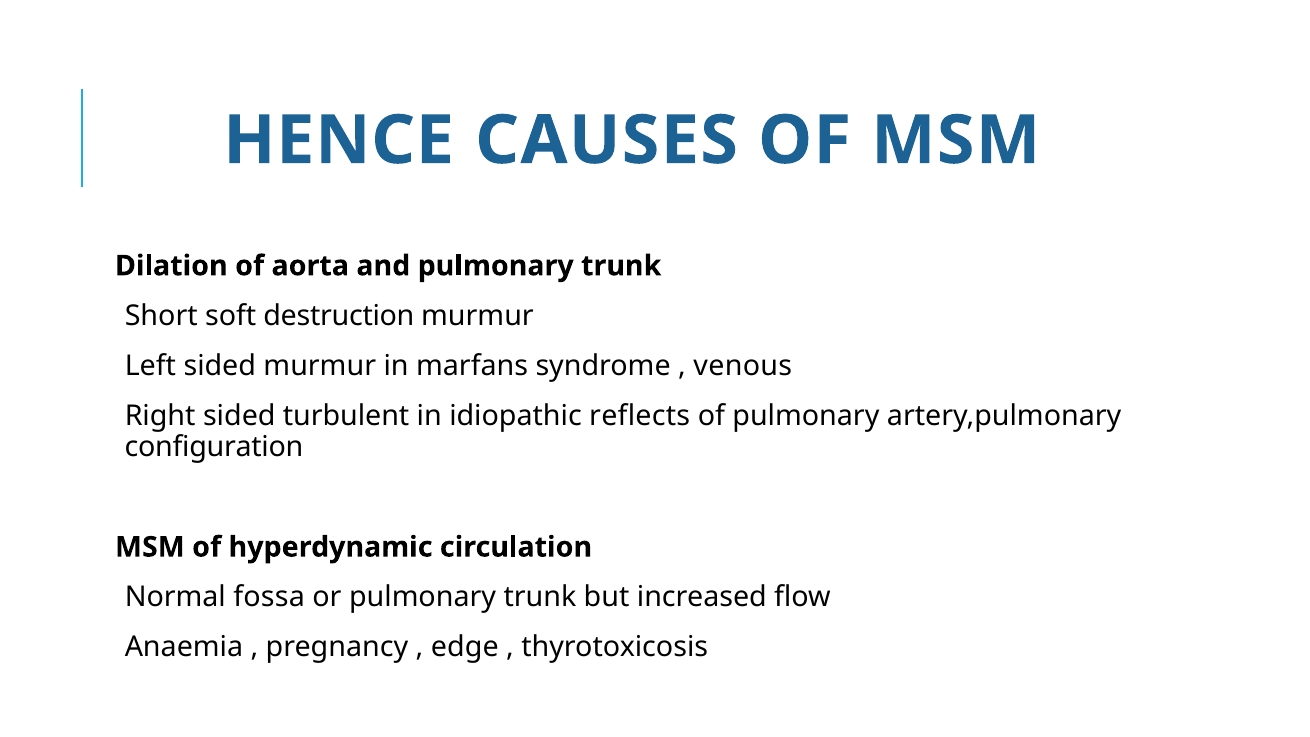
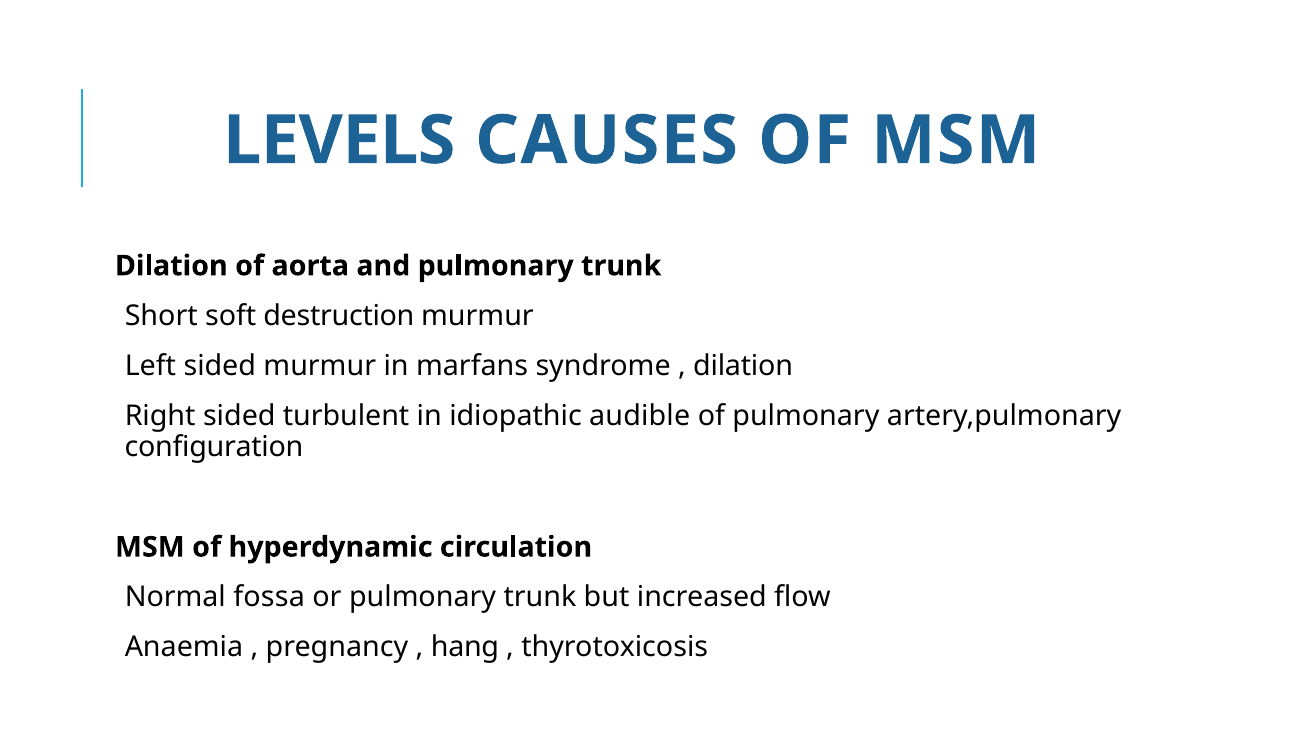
HENCE: HENCE -> LEVELS (339, 141)
venous: venous -> dilation (743, 366)
reflects: reflects -> audible (640, 416)
edge: edge -> hang (465, 647)
